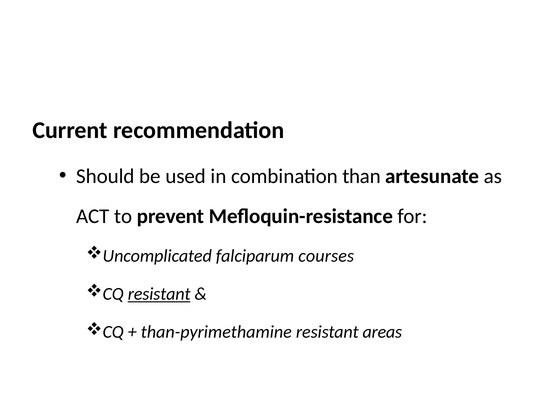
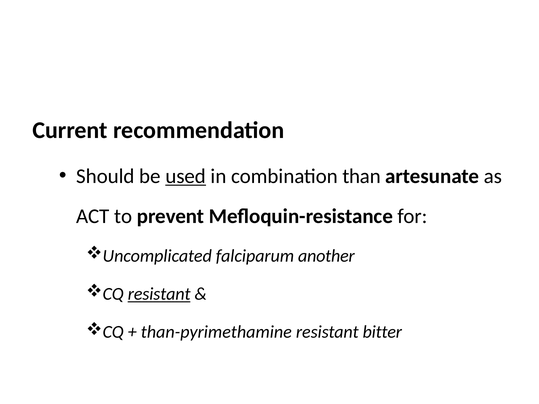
used underline: none -> present (186, 176)
courses: courses -> another (326, 256)
areas: areas -> bitter (382, 332)
